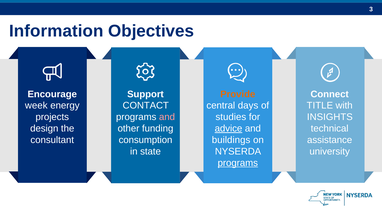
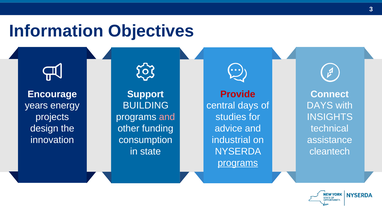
Provide colour: orange -> red (238, 94)
week: week -> years (36, 106)
CONTACT: CONTACT -> BUILDING (146, 106)
TITLE: TITLE -> DAYS (320, 106)
advice underline: present -> none (228, 128)
consultant: consultant -> innovation (52, 140)
buildings: buildings -> industrial (231, 140)
university: university -> cleantech (330, 151)
